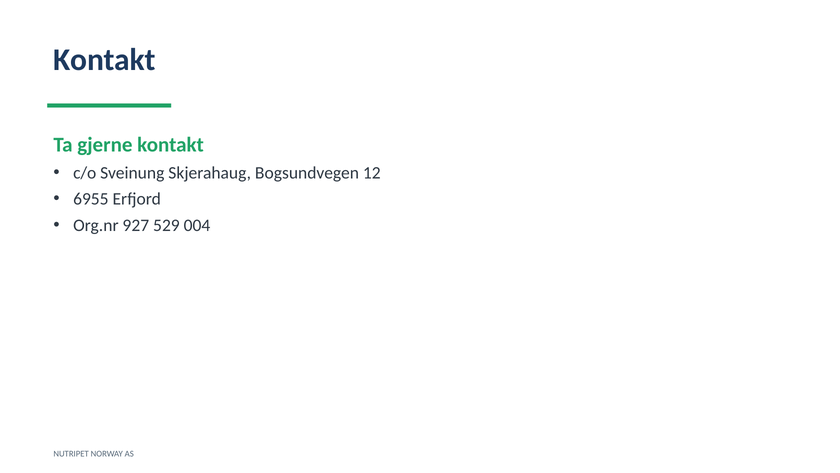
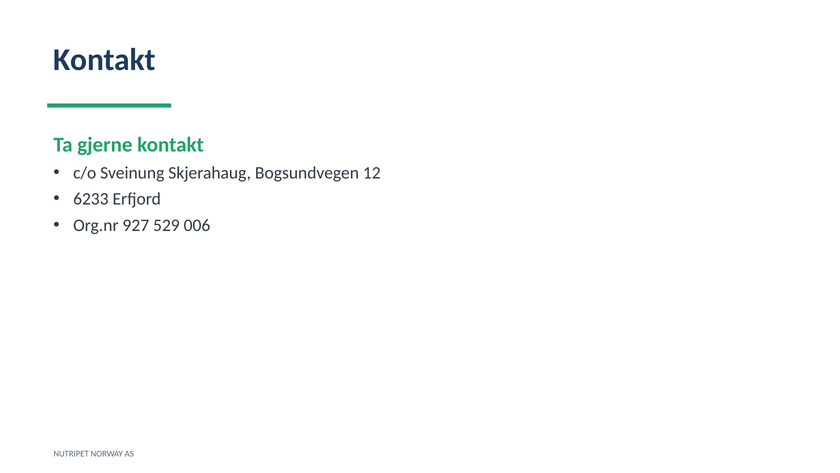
6955: 6955 -> 6233 (91, 199)
004: 004 -> 006 (197, 225)
